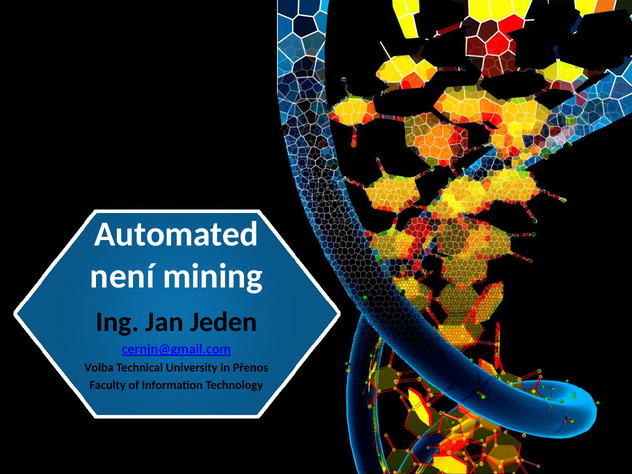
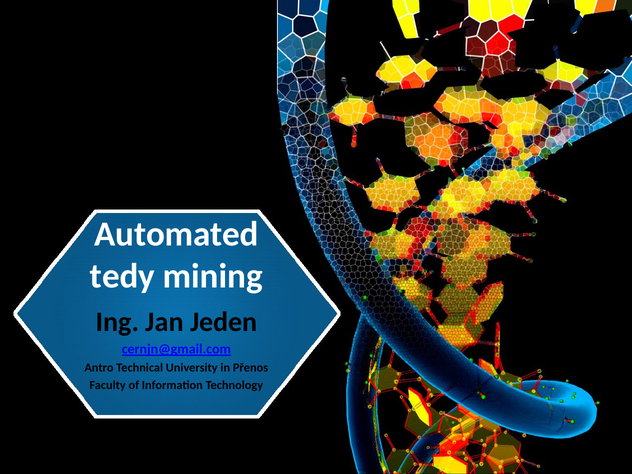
není: není -> tedy (122, 276)
Volba: Volba -> Antro (99, 368)
